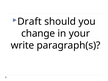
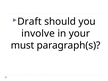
change: change -> involve (38, 33)
write: write -> must (22, 45)
